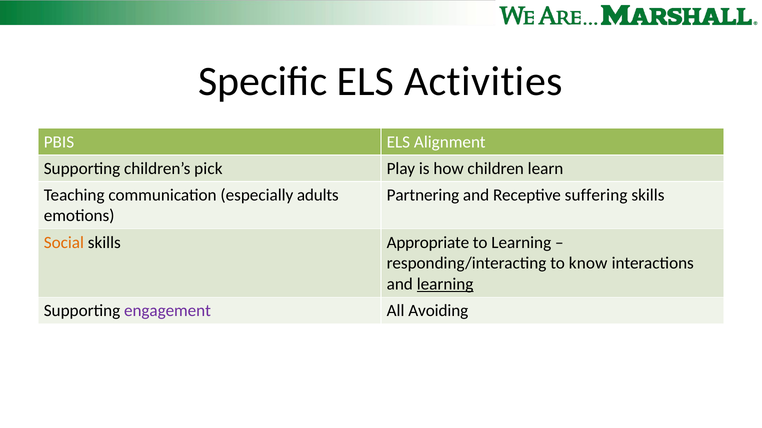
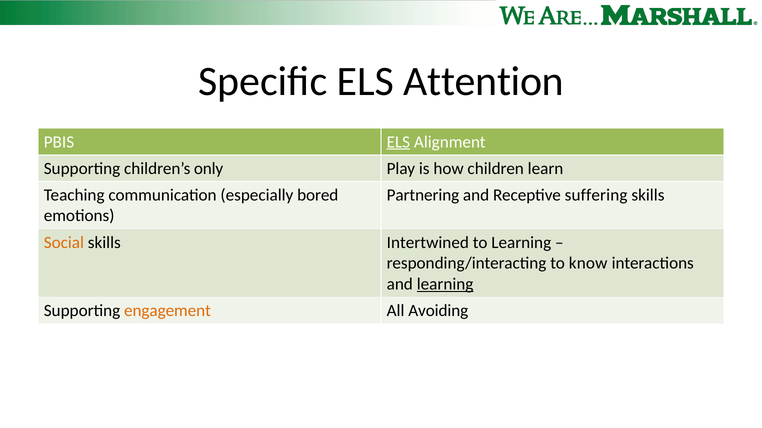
Activities: Activities -> Attention (484, 81)
ELS underline: none -> present (398, 142)
pick: pick -> only (209, 169)
adults: adults -> bored (318, 195)
Appropriate: Appropriate -> Intertwined (428, 243)
engagement colour: purple -> orange (167, 311)
